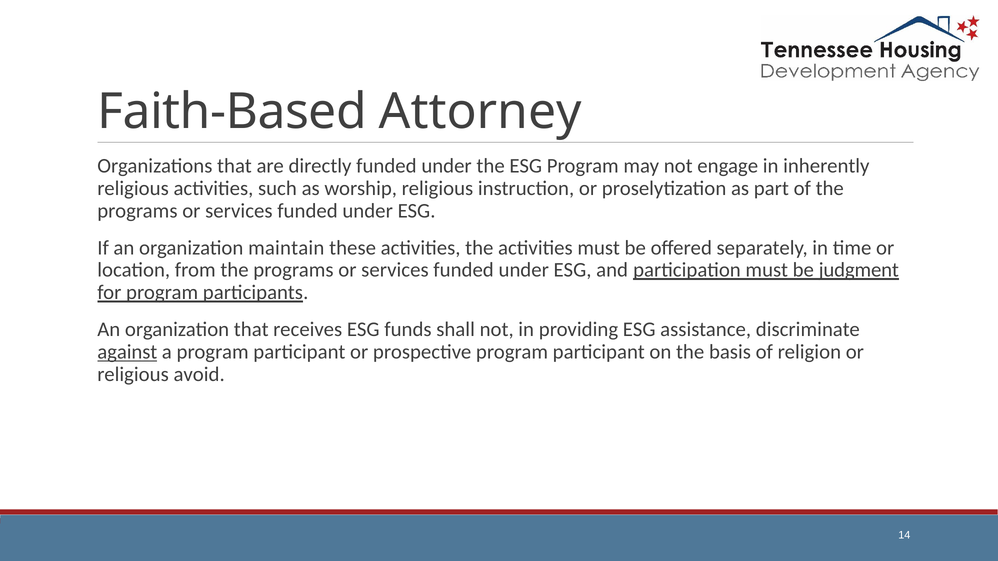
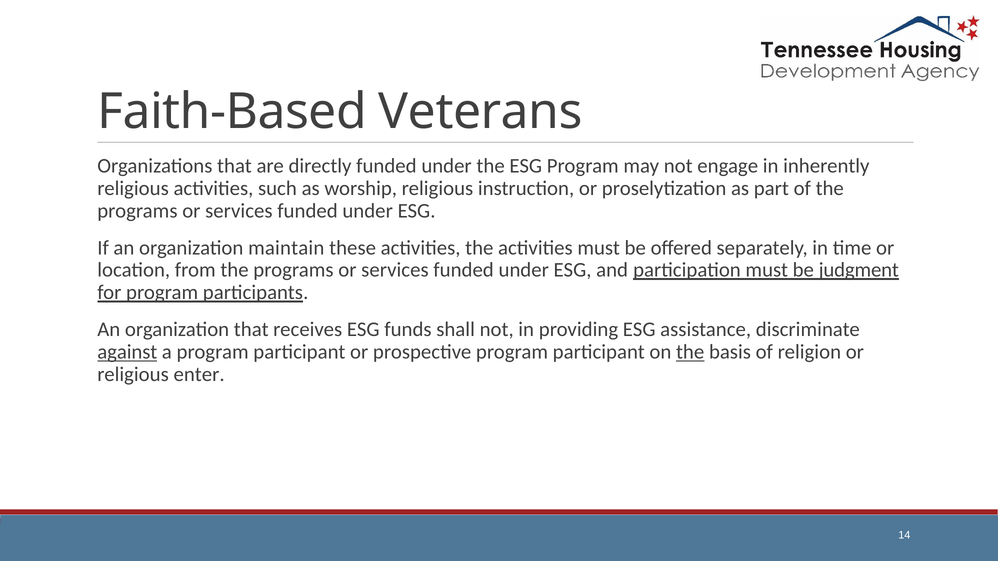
Attorney: Attorney -> Veterans (480, 112)
the underline: none -> present (690, 352)
avoid: avoid -> enter (199, 375)
